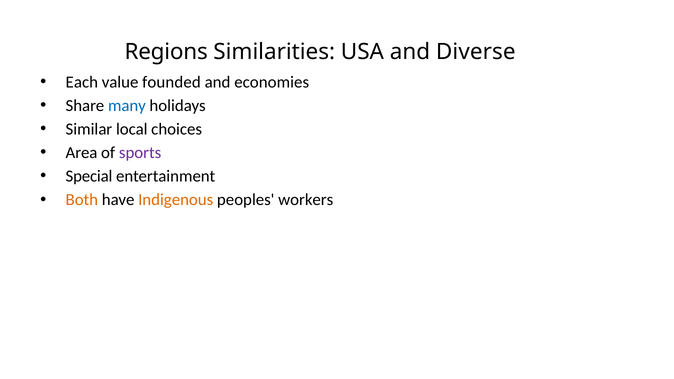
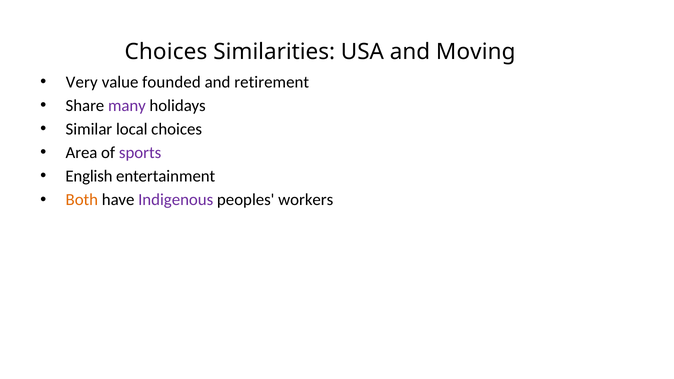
Regions: Regions -> Choices (166, 52)
Diverse: Diverse -> Moving (476, 52)
Each: Each -> Very (82, 82)
economies: economies -> retirement (272, 82)
many colour: blue -> purple (127, 106)
Special: Special -> English (89, 176)
Indigenous colour: orange -> purple (176, 200)
